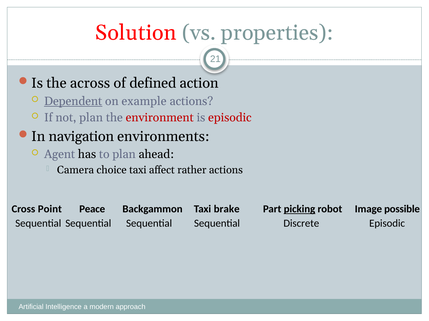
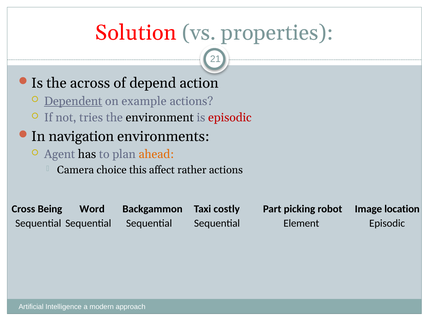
defined: defined -> depend (153, 83)
not plan: plan -> tries (91, 118)
environment colour: red -> black (160, 118)
ahead colour: black -> orange (156, 155)
choice taxi: taxi -> this (138, 170)
Point: Point -> Being (50, 209)
Peace: Peace -> Word (92, 209)
brake: brake -> costly (227, 209)
picking underline: present -> none (299, 209)
possible: possible -> location (402, 209)
Discrete: Discrete -> Element (301, 224)
